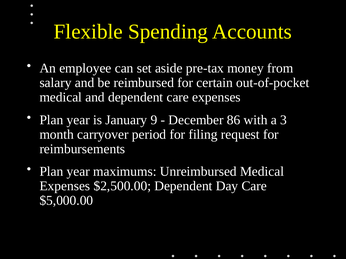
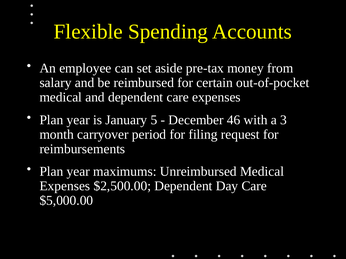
9: 9 -> 5 (154, 120)
86: 86 -> 46 (234, 120)
